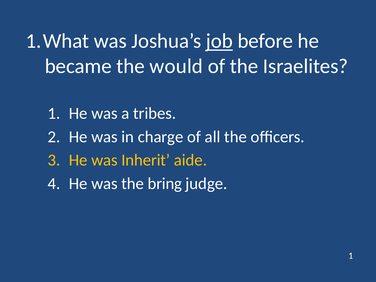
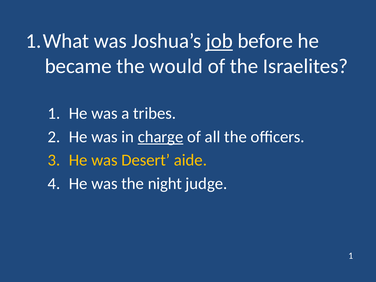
charge underline: none -> present (161, 137)
Inherit: Inherit -> Desert (146, 160)
bring: bring -> night (165, 184)
